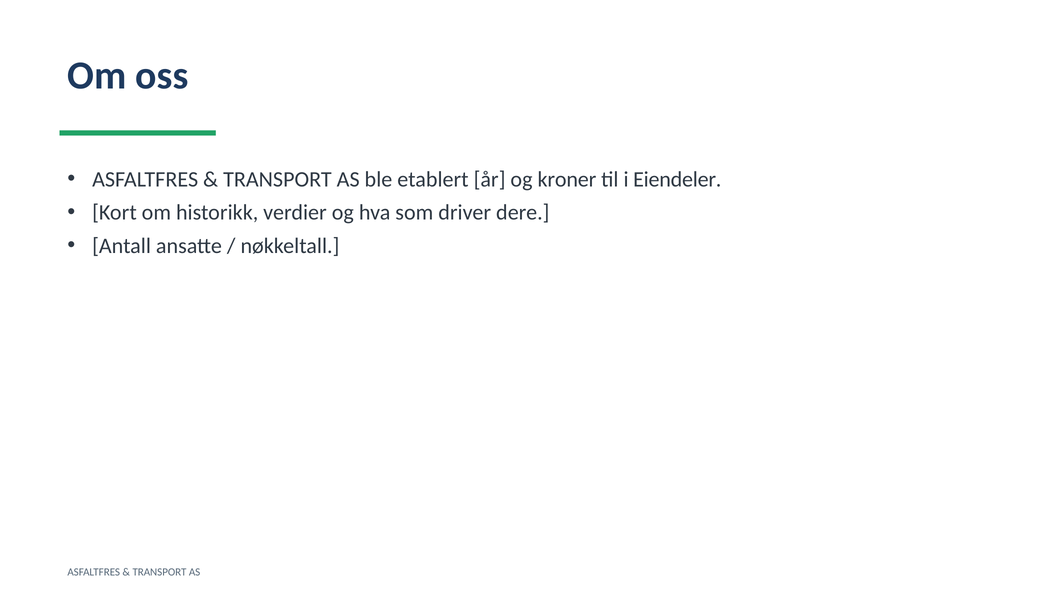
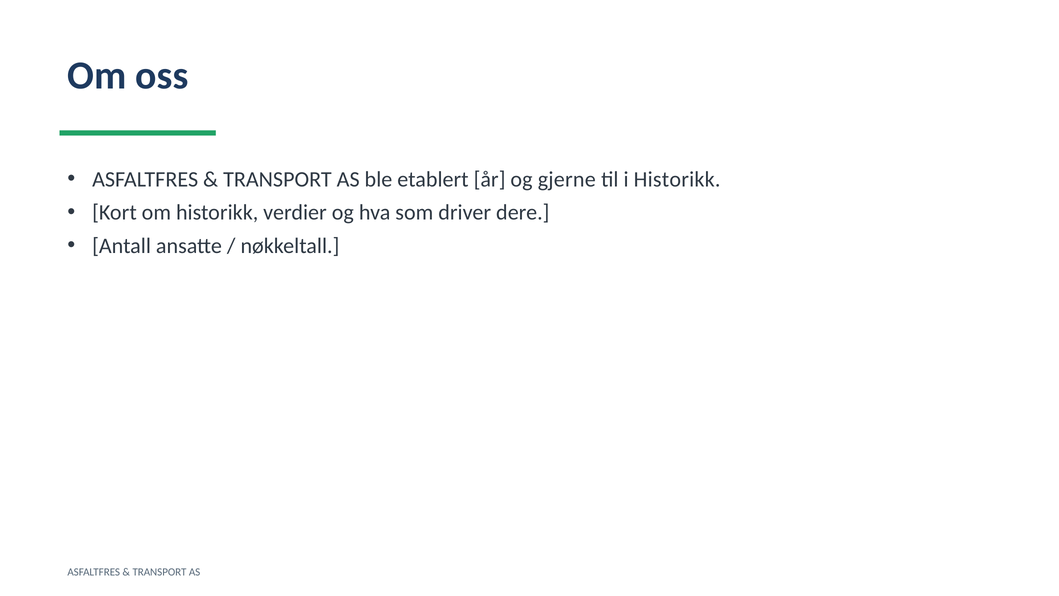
kroner: kroner -> gjerne (567, 179)
i Eiendeler: Eiendeler -> Historikk (677, 179)
